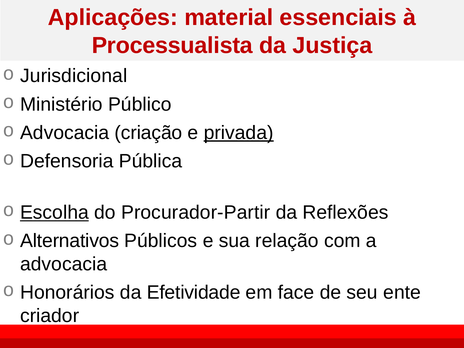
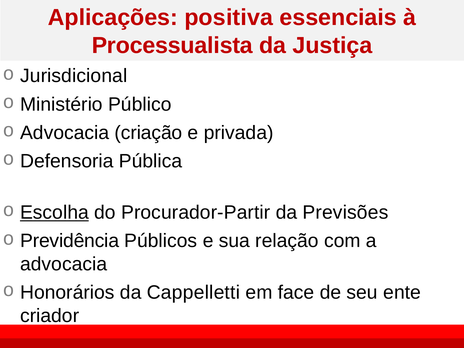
material: material -> positiva (229, 18)
privada underline: present -> none (239, 133)
Reflexões: Reflexões -> Previsões (345, 213)
Alternativos: Alternativos -> Previdência (70, 241)
Efetividade: Efetividade -> Cappelletti (193, 292)
